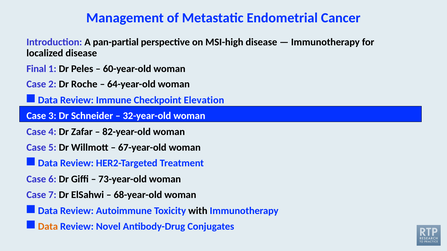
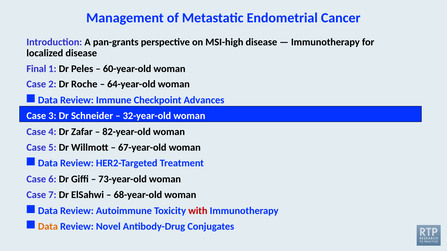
pan-partial: pan-partial -> pan-grants (116, 42)
Elevation: Elevation -> Advances (204, 100)
with colour: black -> red (198, 211)
